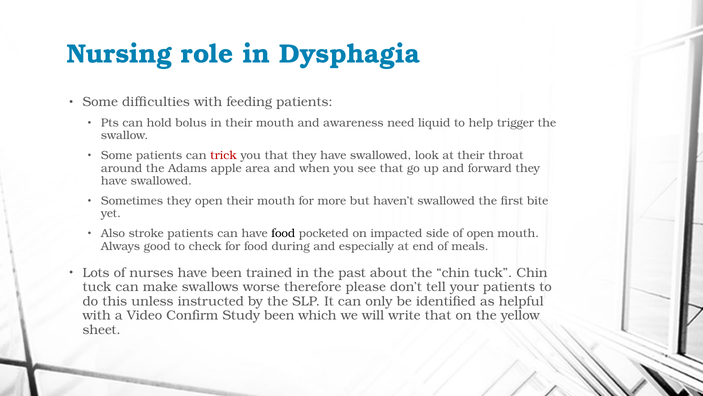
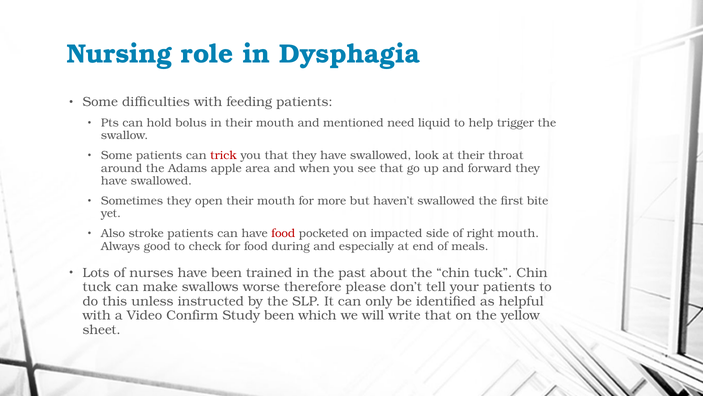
awareness: awareness -> mentioned (353, 123)
food colour: black -> red (283, 233)
of open: open -> right (480, 233)
